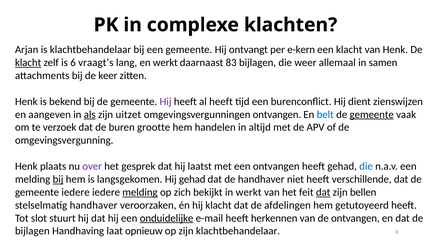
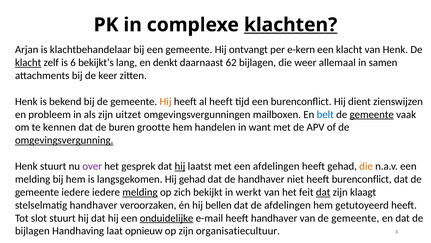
klachten underline: none -> present (291, 25)
vraagt’s: vraagt’s -> bekijkt’s (96, 62)
en werkt: werkt -> denkt (165, 62)
83: 83 -> 62 (231, 62)
Hij colour: purple -> orange (166, 101)
aangeven: aangeven -> probleem (50, 114)
als underline: present -> none (90, 114)
omgevingsvergunningen ontvangen: ontvangen -> mailboxen (277, 114)
verzoek: verzoek -> kennen (60, 127)
altijd: altijd -> want (260, 127)
omgevingsvergunning underline: none -> present (64, 140)
Henk plaats: plaats -> stuurt (53, 166)
hij underline: none -> present (180, 166)
een ontvangen: ontvangen -> afdelingen (276, 166)
die colour: blue -> orange (366, 166)
bij underline: present -> none (58, 179)
heeft verschillende: verschillende -> burenconflict (362, 179)
bellen: bellen -> klaagt (363, 192)
hij klacht: klacht -> bellen (219, 205)
heeft herkennen: herkennen -> handhaver (274, 218)
van de ontvangen: ontvangen -> gemeente (355, 218)
zijn klachtbehandelaar: klachtbehandelaar -> organisatiecultuur (238, 231)
